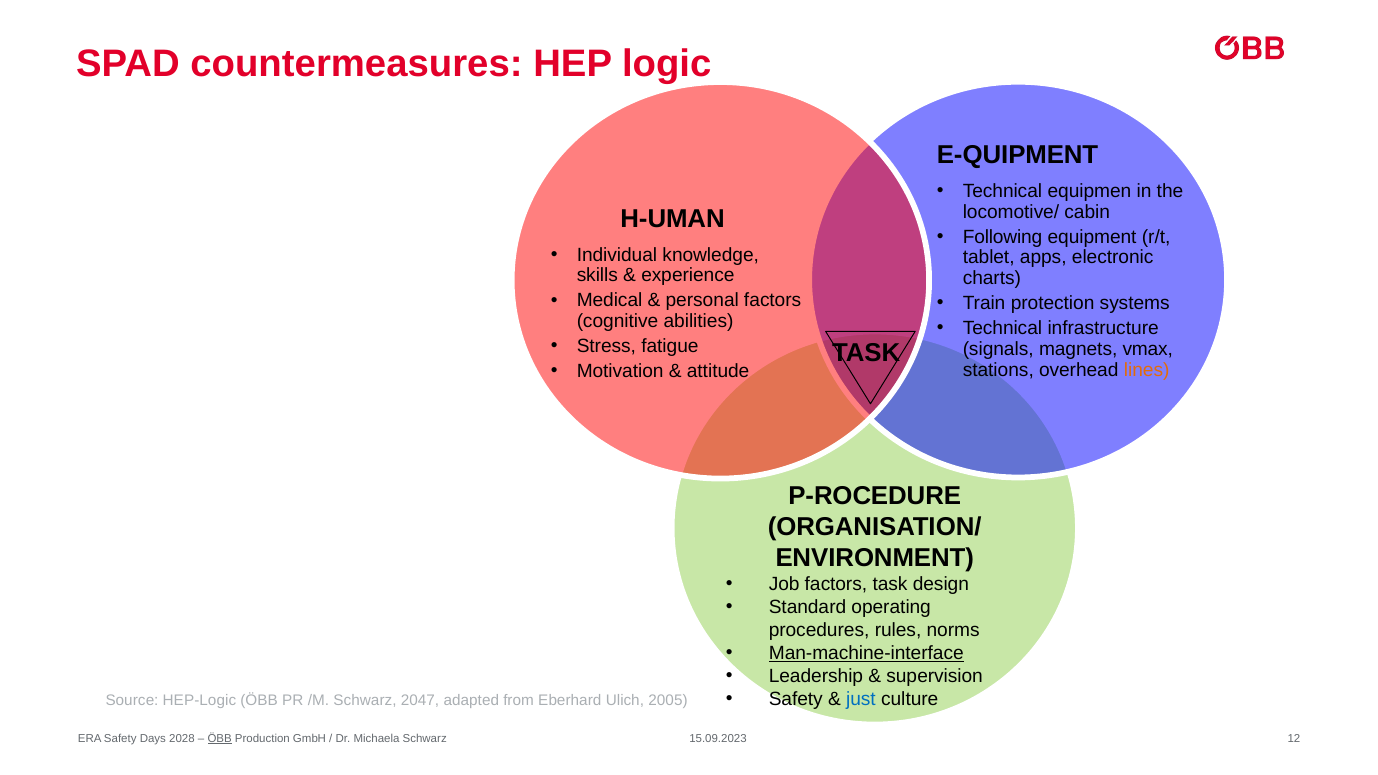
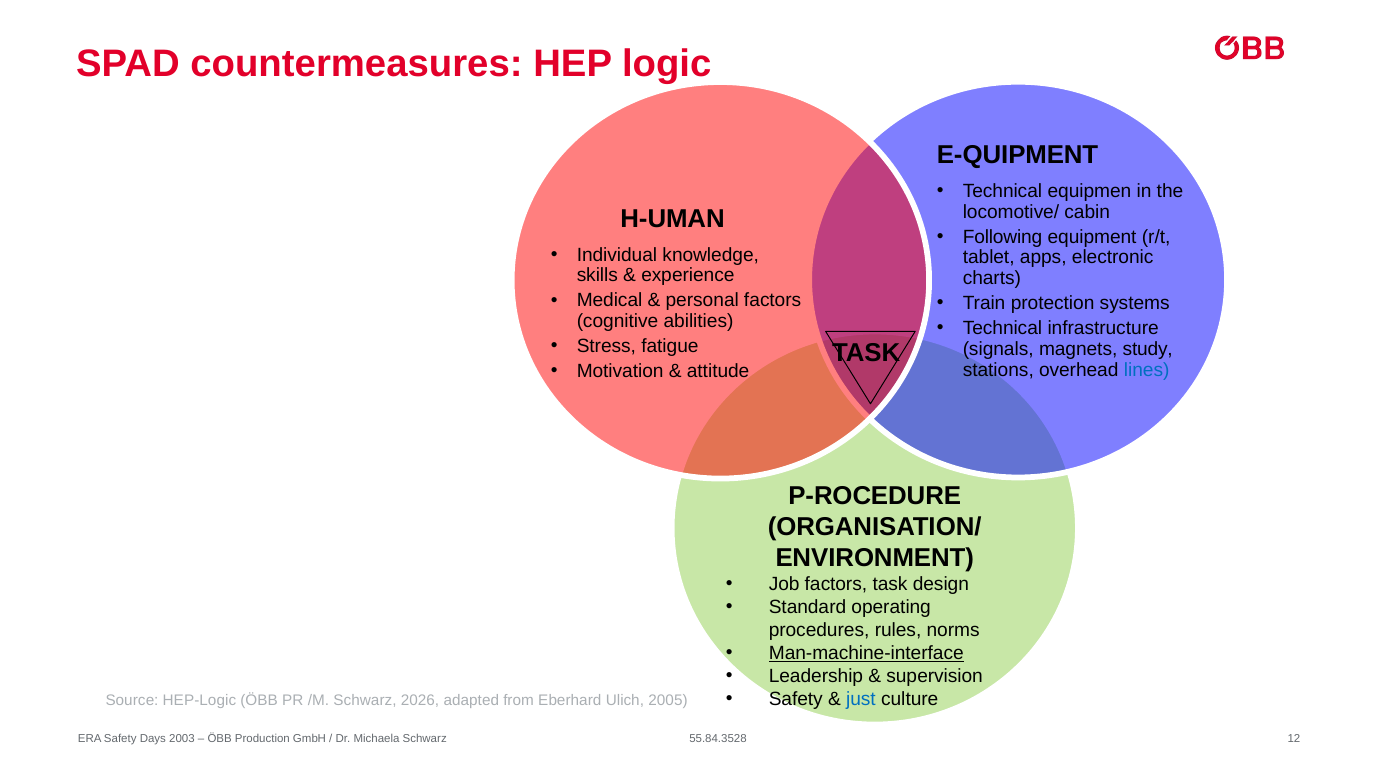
vmax: vmax -> study (1148, 349)
lines colour: orange -> blue (1147, 370)
2047: 2047 -> 2026 (420, 701)
2028: 2028 -> 2003 (182, 739)
ÖBB underline: present -> none (220, 739)
15.09.2023: 15.09.2023 -> 55.84.3528 (718, 739)
